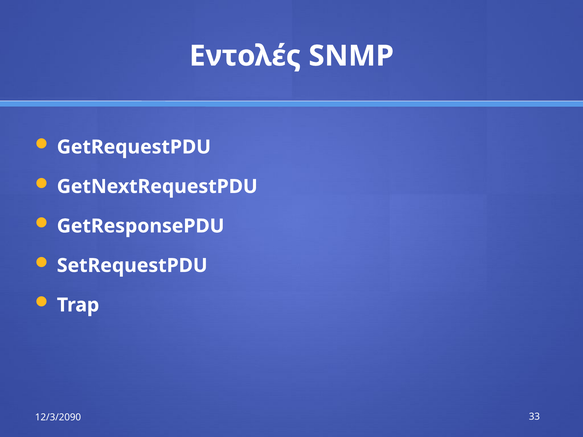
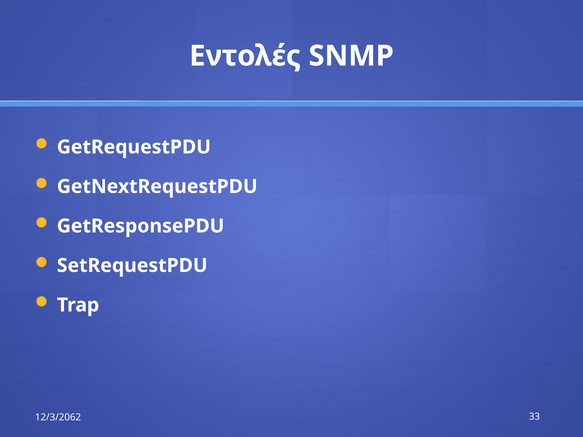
12/3/2090: 12/3/2090 -> 12/3/2062 (58, 418)
